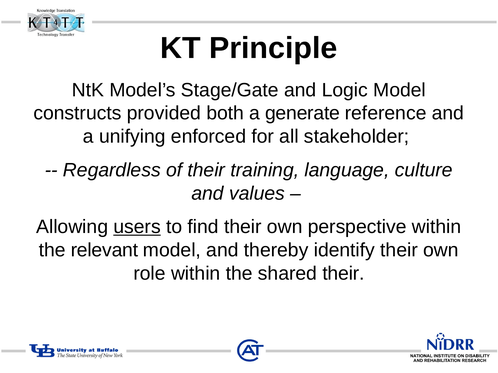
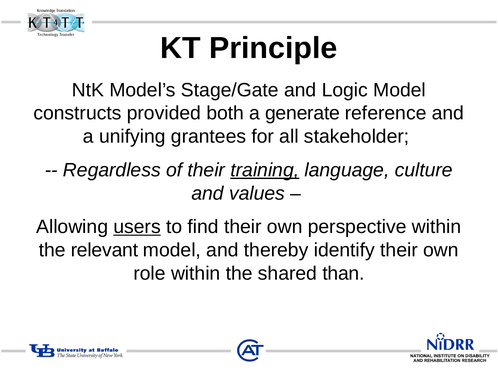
enforced: enforced -> grantees (209, 137)
training underline: none -> present (265, 170)
shared their: their -> than (343, 274)
